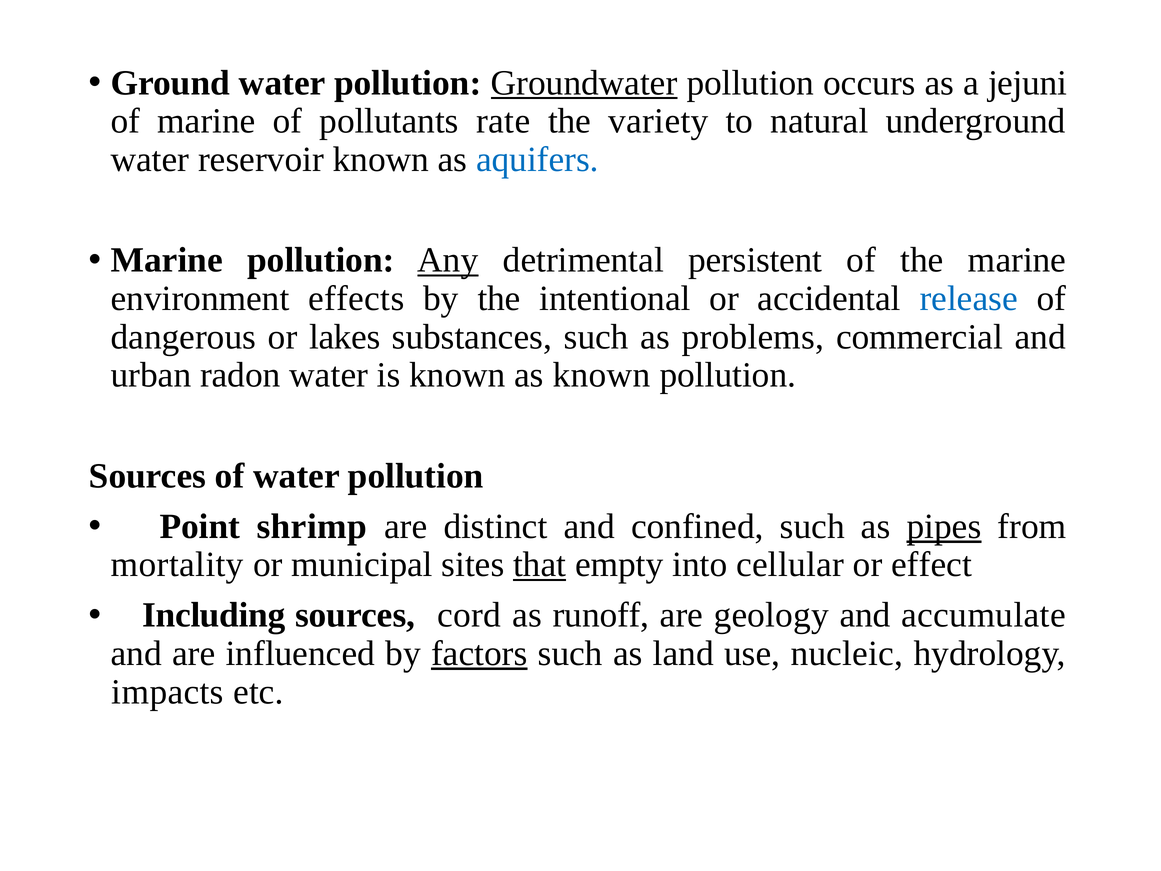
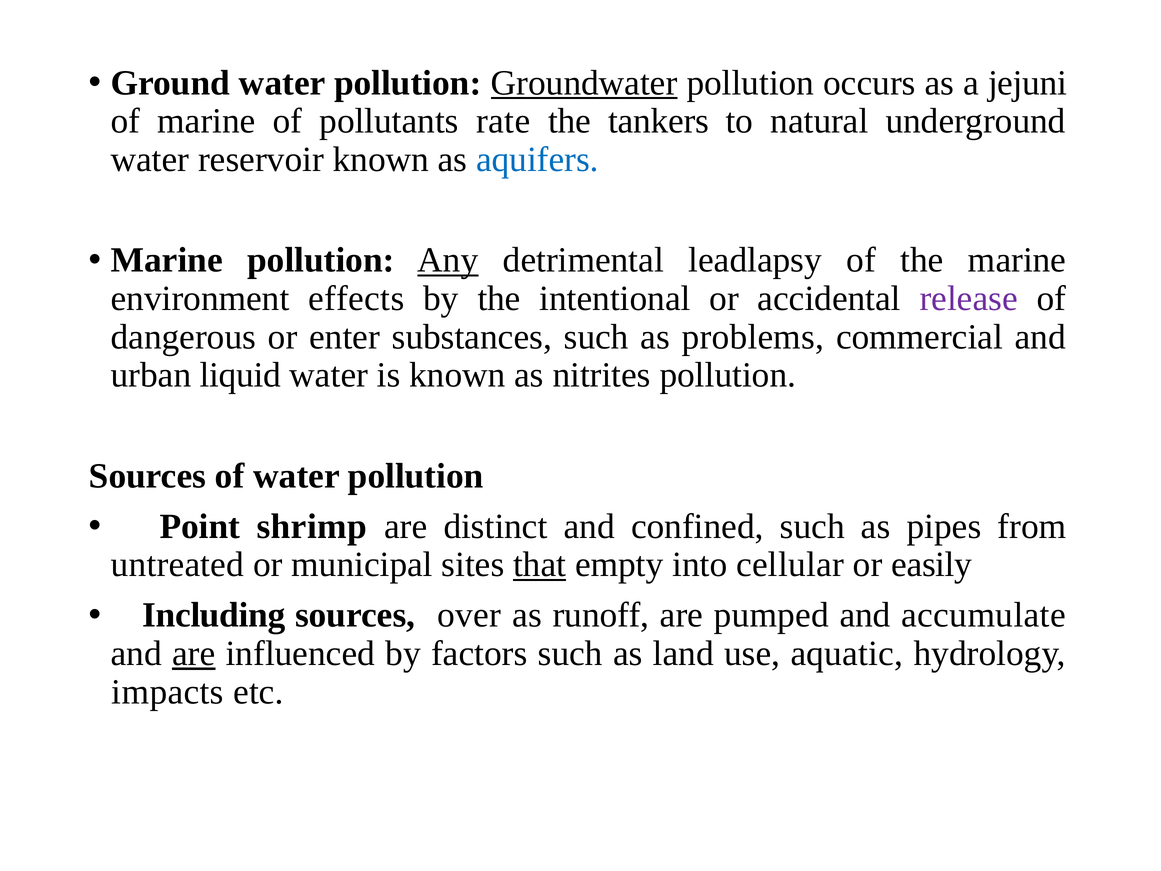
variety: variety -> tankers (659, 121)
persistent: persistent -> leadlapsy (755, 260)
release colour: blue -> purple (969, 298)
lakes: lakes -> enter (345, 337)
radon: radon -> liquid (240, 375)
as known: known -> nitrites (602, 375)
pipes underline: present -> none (944, 526)
mortality: mortality -> untreated (177, 565)
effect: effect -> easily (932, 565)
cord: cord -> over (469, 615)
geology: geology -> pumped (771, 615)
are underline: none -> present (194, 653)
factors underline: present -> none (479, 653)
nucleic: nucleic -> aquatic (847, 653)
